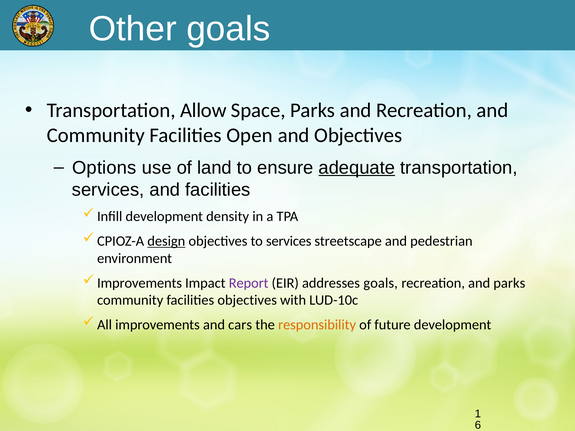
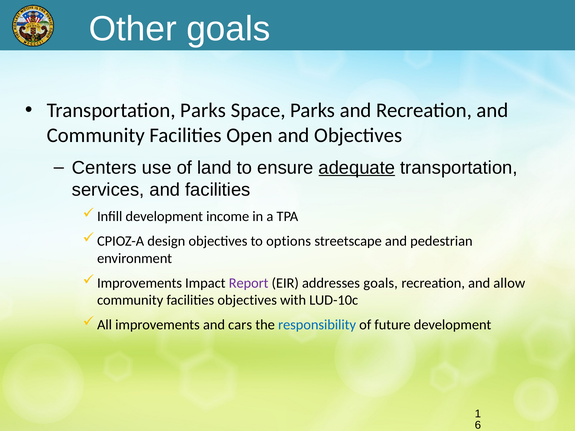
Transportation Allow: Allow -> Parks (203, 111)
Options: Options -> Centers (104, 168)
density: density -> income (228, 217)
design underline: present -> none (166, 241)
to services: services -> options (289, 241)
and parks: parks -> allow (509, 283)
responsibility colour: orange -> blue (317, 325)
